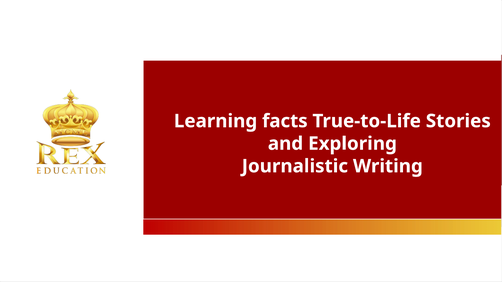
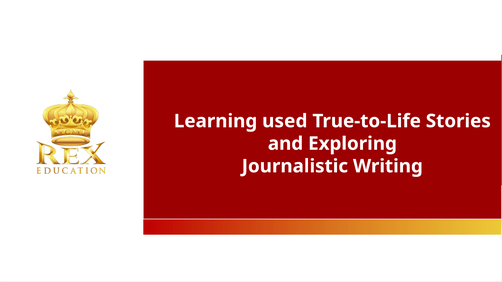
facts: facts -> used (285, 121)
